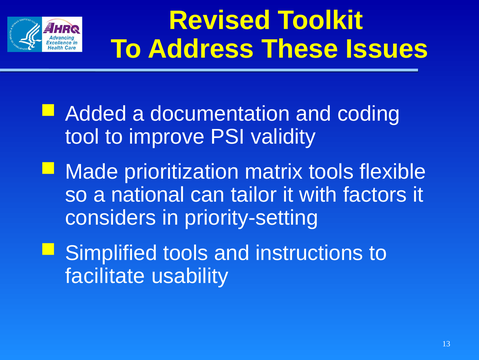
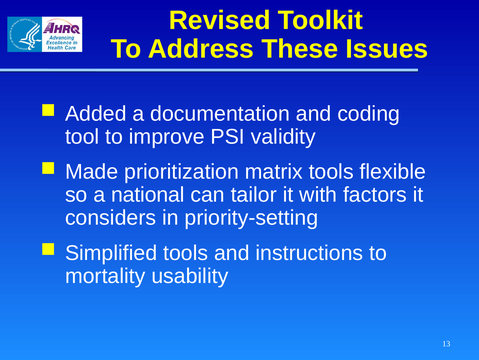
facilitate: facilitate -> mortality (105, 275)
